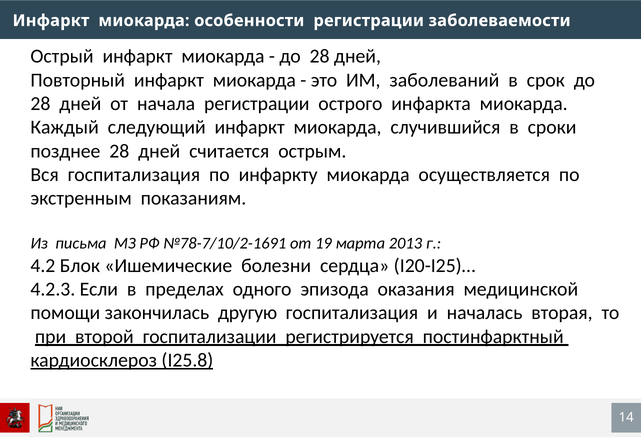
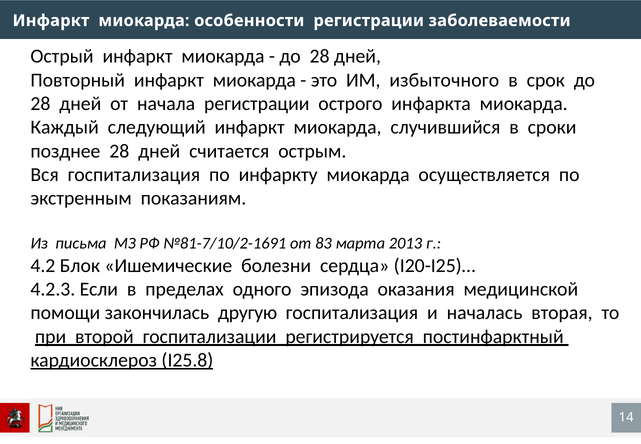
заболеваний: заболеваний -> избыточного (444, 80)
№78-7/10/2-1691: №78-7/10/2-1691 -> №81-7/10/2-1691 (225, 243)
19: 19 -> 83 (323, 243)
